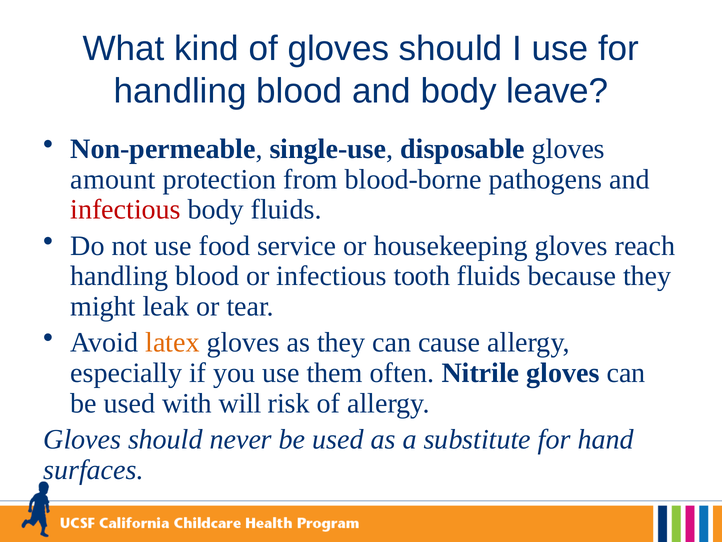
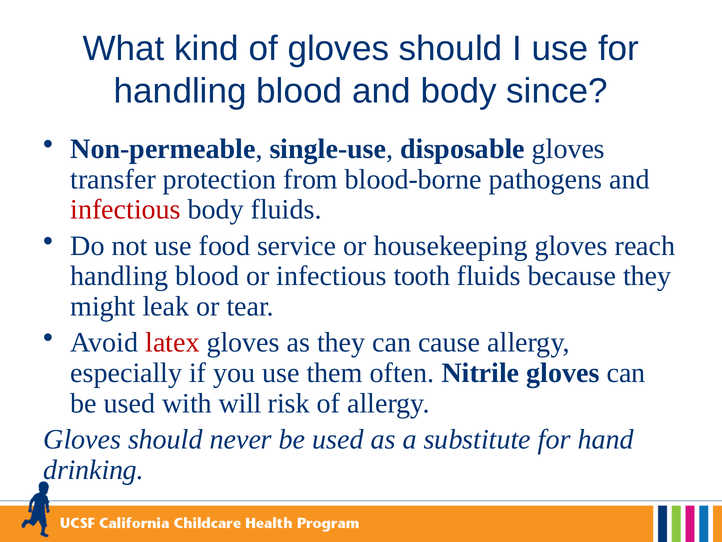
leave: leave -> since (557, 91)
amount: amount -> transfer (113, 179)
latex colour: orange -> red (172, 342)
surfaces: surfaces -> drinking (94, 469)
